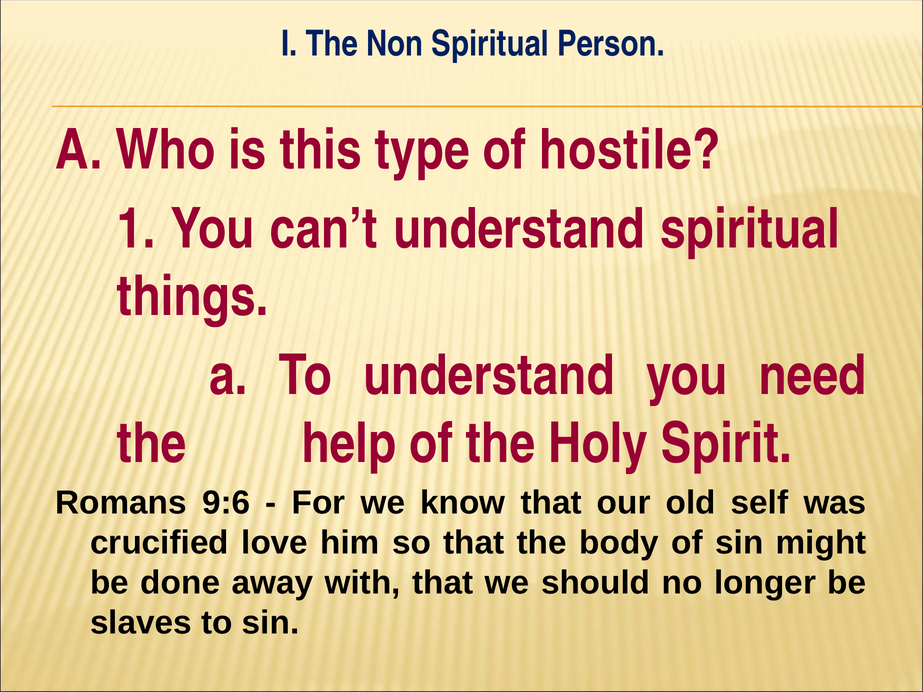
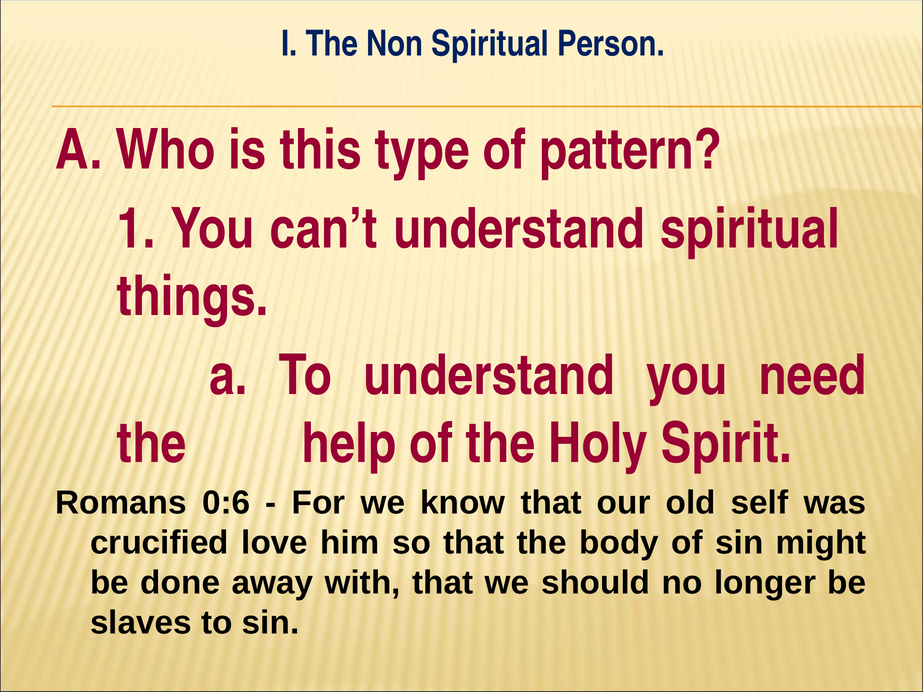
hostile: hostile -> pattern (630, 150)
9:6: 9:6 -> 0:6 (226, 503)
